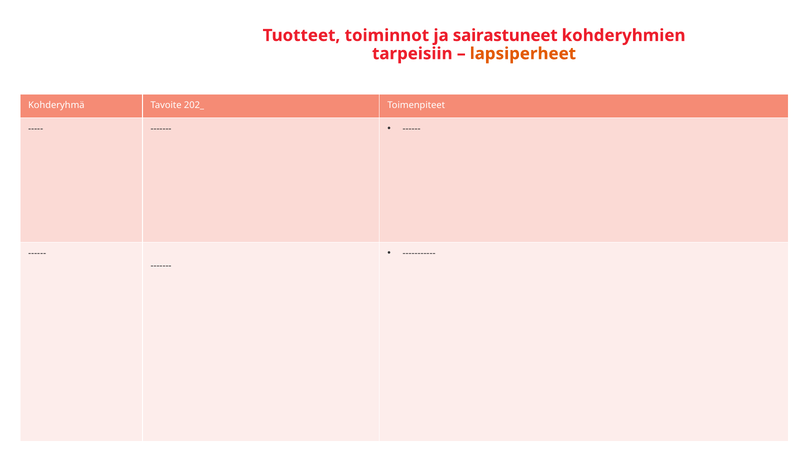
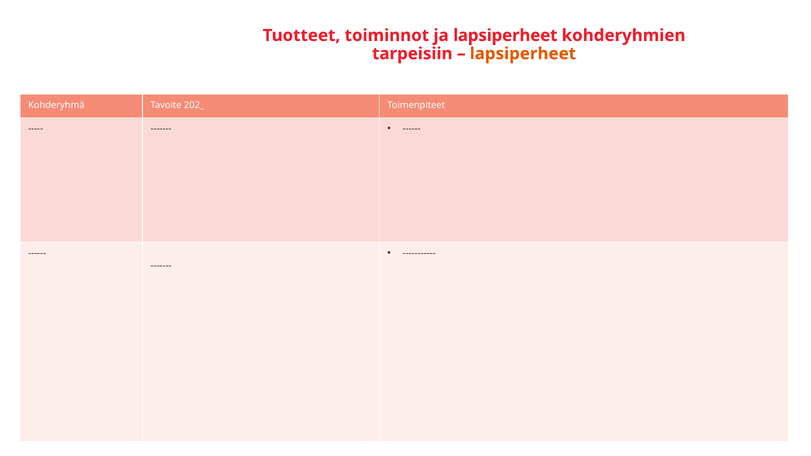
ja sairastuneet: sairastuneet -> lapsiperheet (505, 35)
